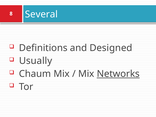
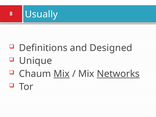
Several: Several -> Usually (41, 14)
Usually: Usually -> Unique (36, 61)
Mix underline: none -> present (62, 74)
